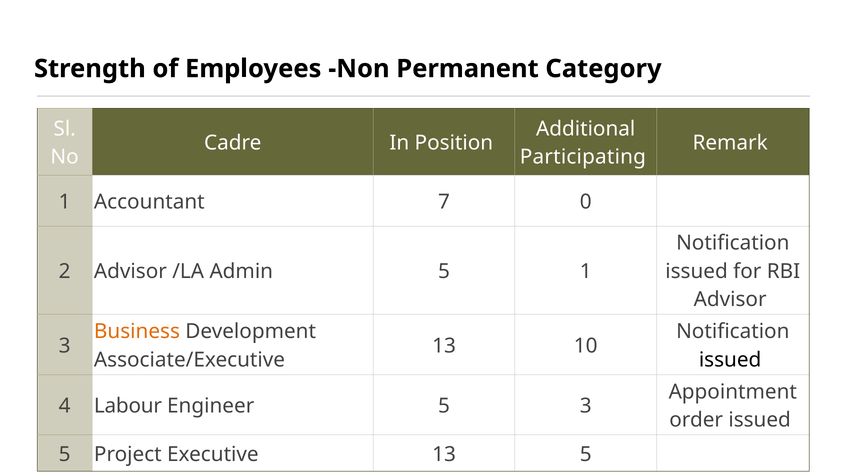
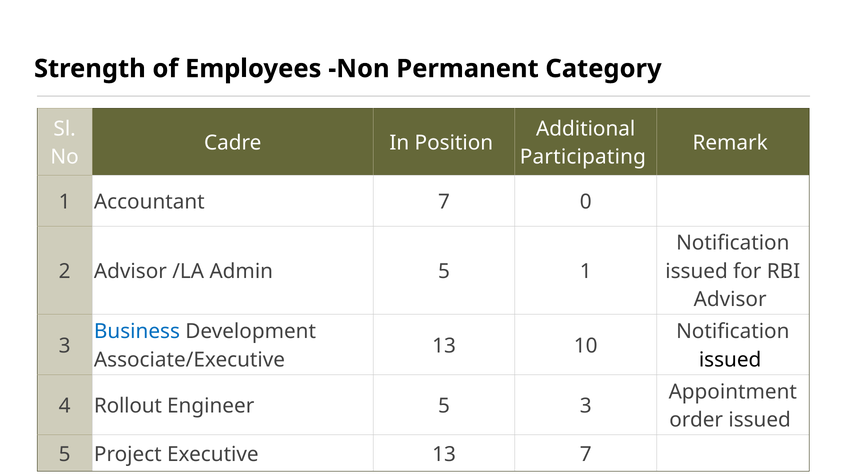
Business colour: orange -> blue (137, 332)
Labour: Labour -> Rollout (128, 406)
13 5: 5 -> 7 (586, 455)
